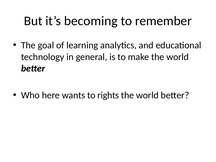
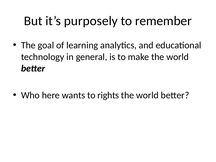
becoming: becoming -> purposely (91, 21)
